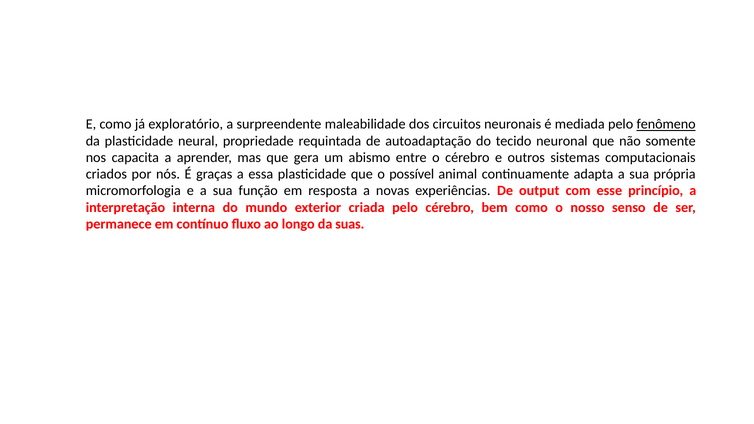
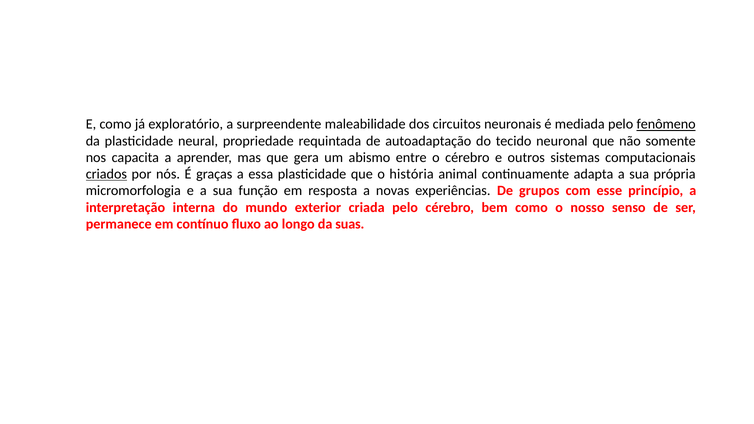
criados underline: none -> present (106, 174)
possível: possível -> história (412, 174)
output: output -> grupos (539, 191)
